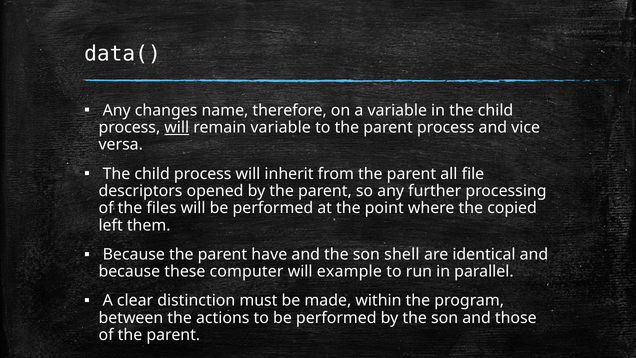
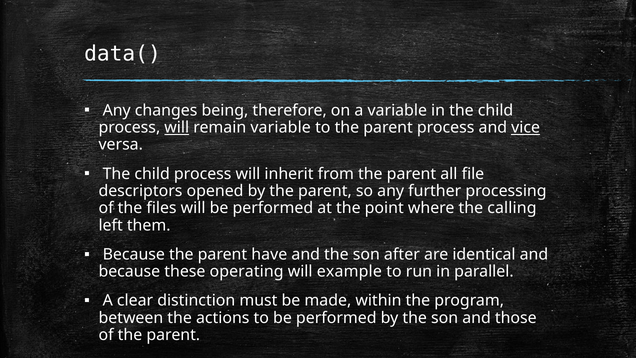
name: name -> being (225, 110)
vice underline: none -> present (526, 127)
copied: copied -> calling (512, 208)
shell: shell -> after (402, 254)
computer: computer -> operating (247, 271)
